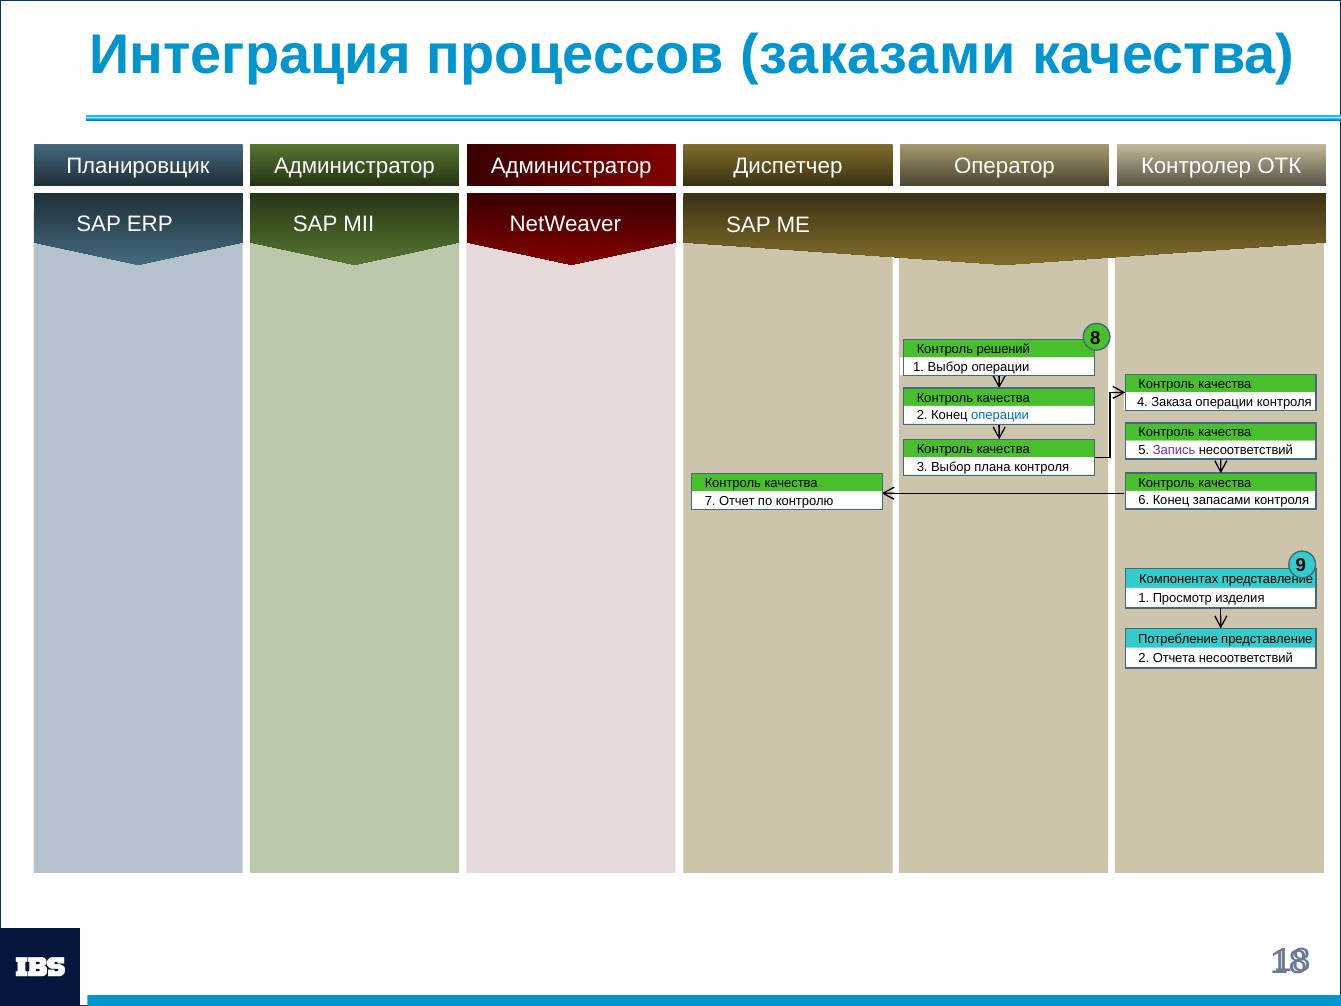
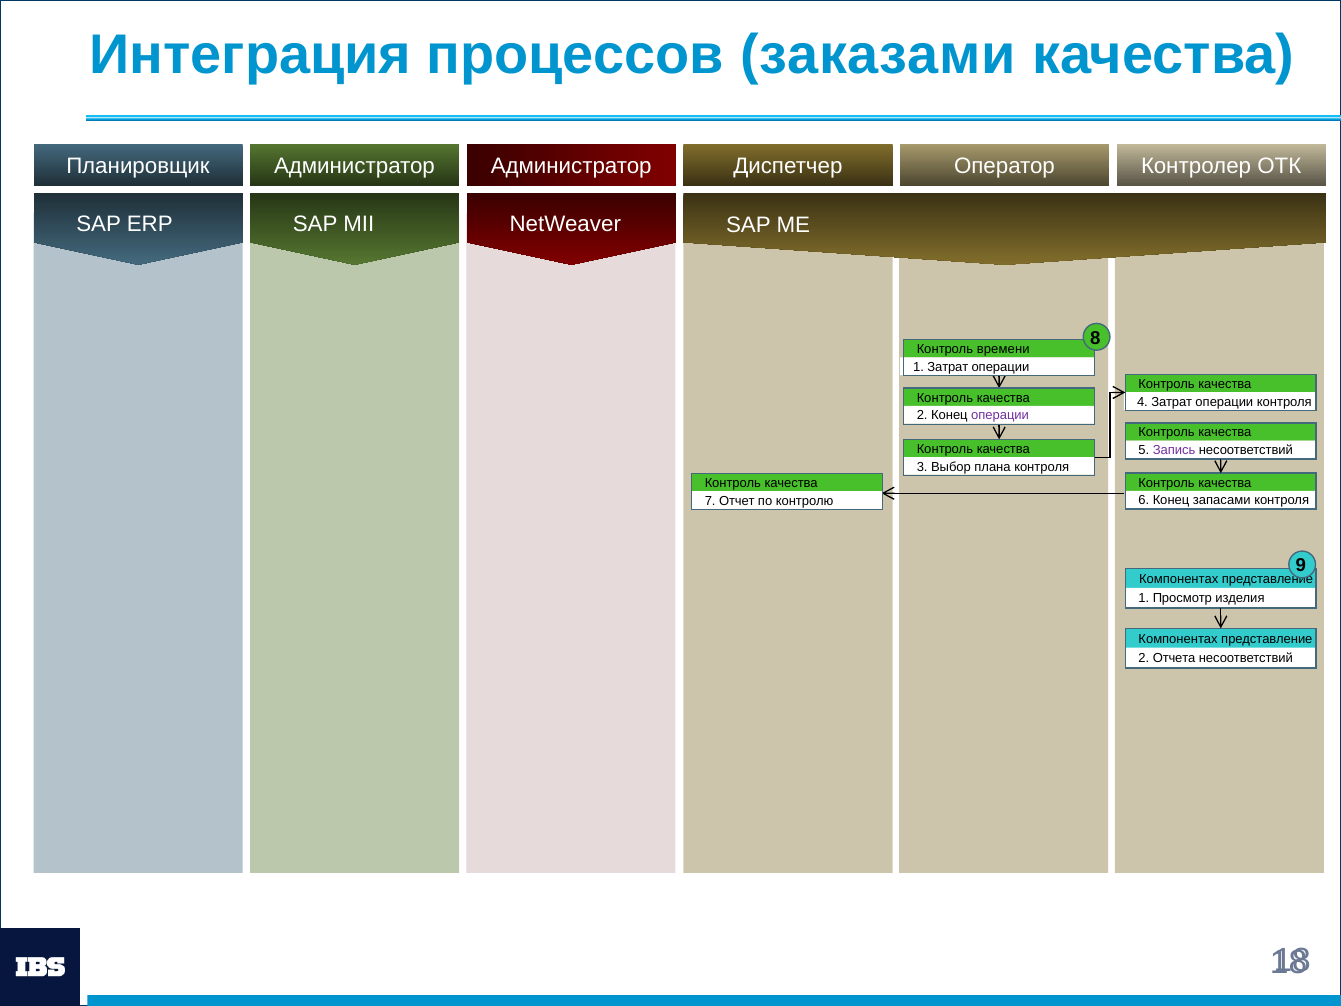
решений: решений -> времени (1003, 349)
1 Выбор: Выбор -> Затрат (948, 367)
4 Заказа: Заказа -> Затрат (1172, 402)
операции colour: blue -> purple (1000, 416)
Потребление: Потребление -> Компонентах (1178, 639)
